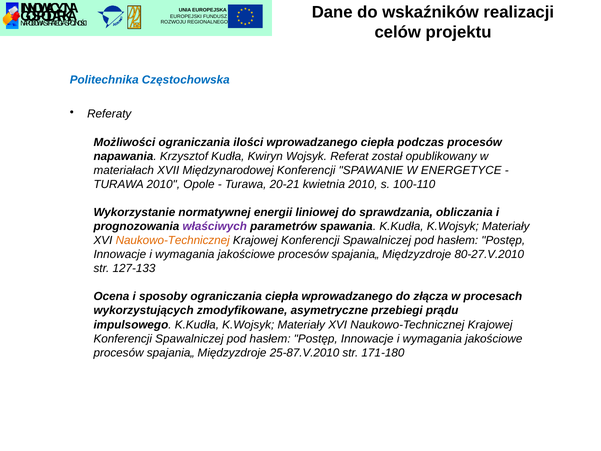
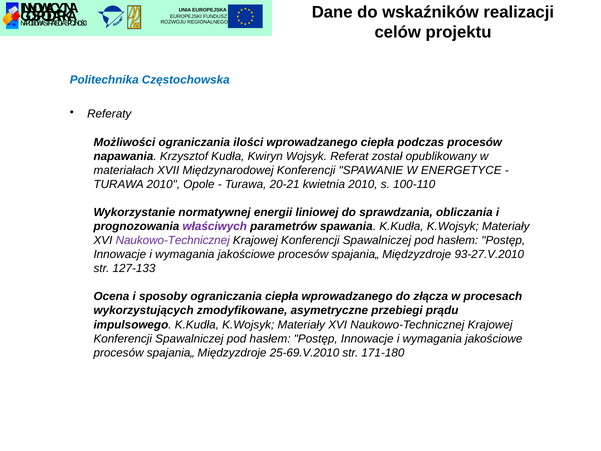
Naukowo-Technicznej colour: orange -> purple (173, 240)
80-27.V.2010: 80-27.V.2010 -> 93-27.V.2010 (489, 254)
25-87.V.2010: 25-87.V.2010 -> 25-69.V.2010 (305, 353)
